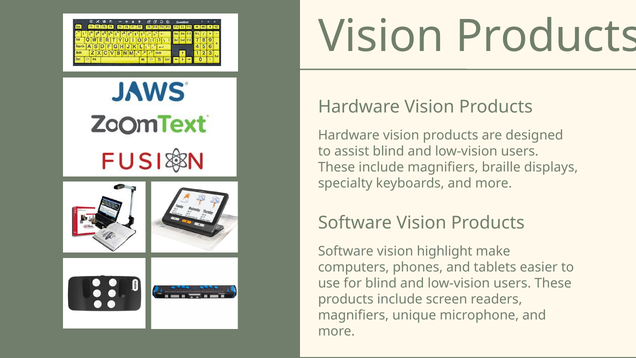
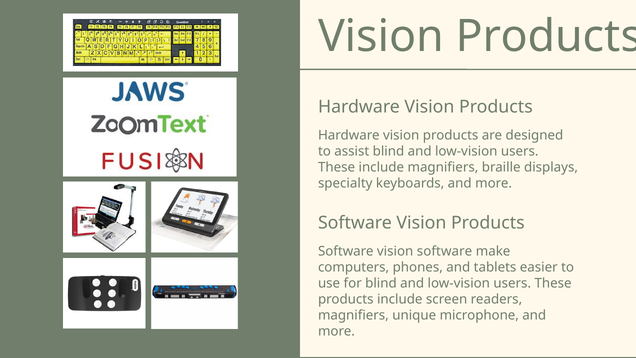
vision highlight: highlight -> software (445, 251)
